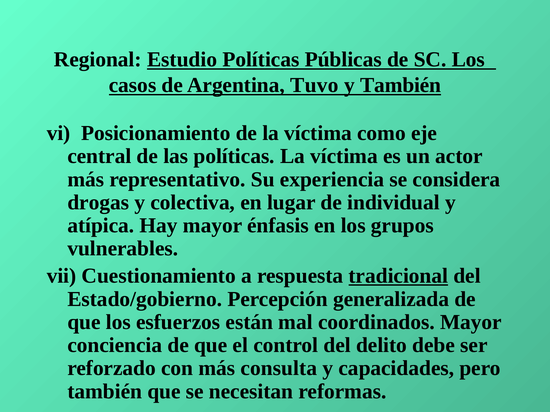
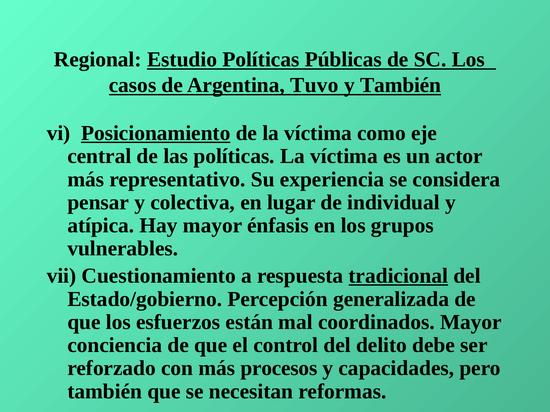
Posicionamiento underline: none -> present (156, 133)
drogas: drogas -> pensar (98, 203)
consulta: consulta -> procesos (279, 369)
